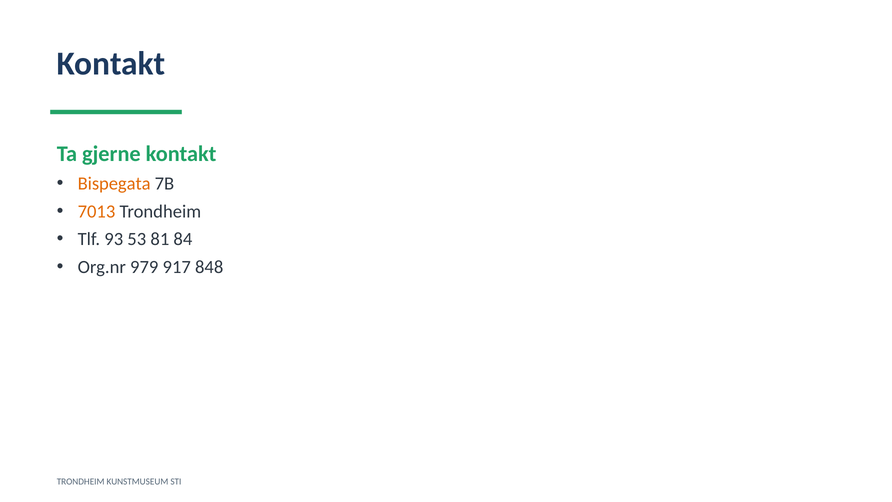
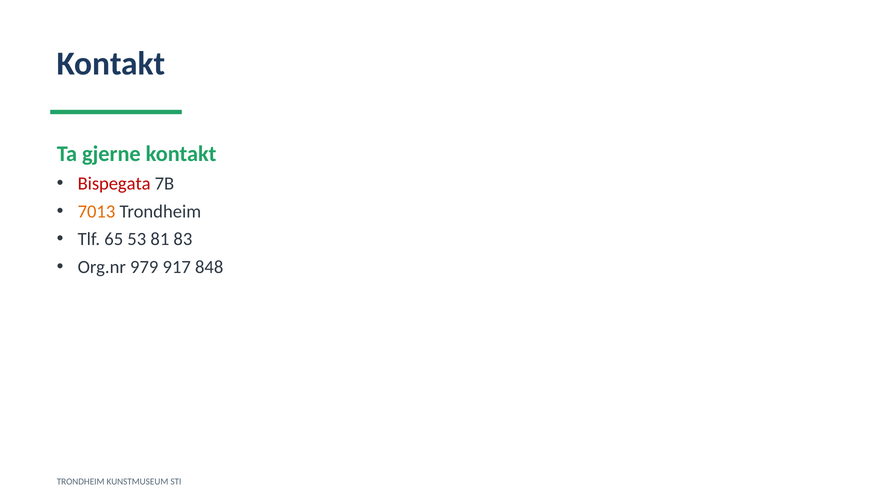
Bispegata colour: orange -> red (114, 183)
93: 93 -> 65 (114, 239)
84: 84 -> 83 (183, 239)
